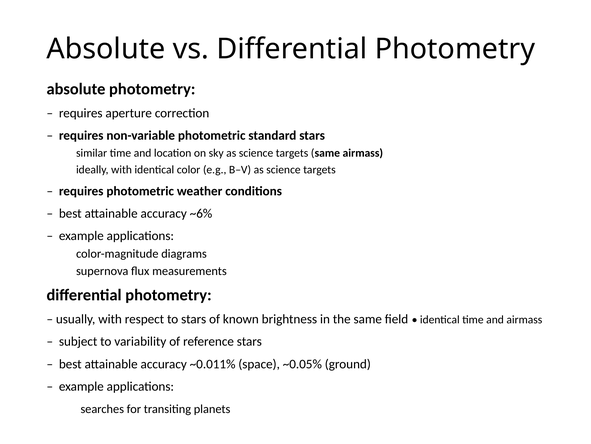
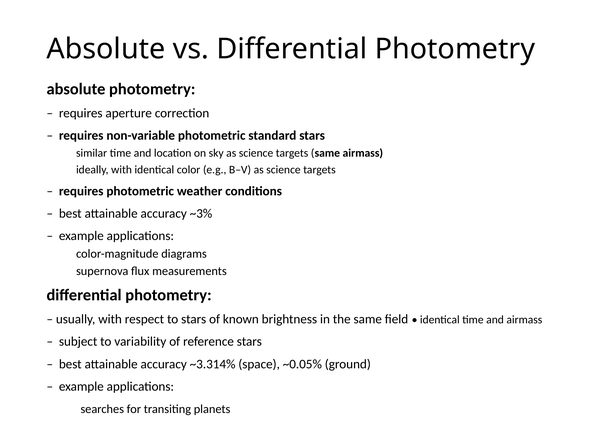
~6%: ~6% -> ~3% (201, 213)
~0.011%: ~0.011% -> ~3.314% (213, 363)
